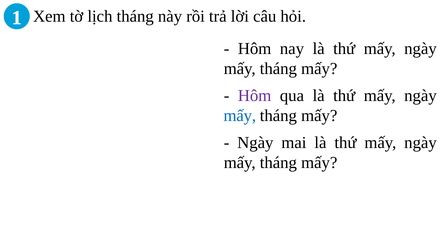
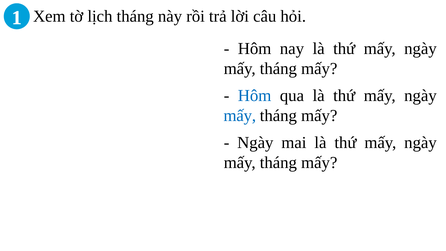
Hôm colour: purple -> blue (255, 96)
